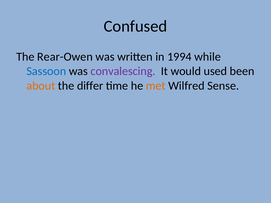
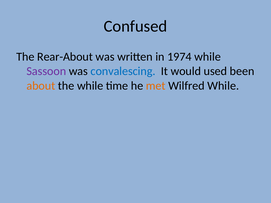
Rear-Owen: Rear-Owen -> Rear-About (65, 57)
1994: 1994 -> 1974 (179, 57)
Sassoon colour: blue -> purple (46, 71)
convalescing colour: purple -> blue (123, 71)
the differ: differ -> while (90, 86)
Wilfred Sense: Sense -> While (223, 86)
